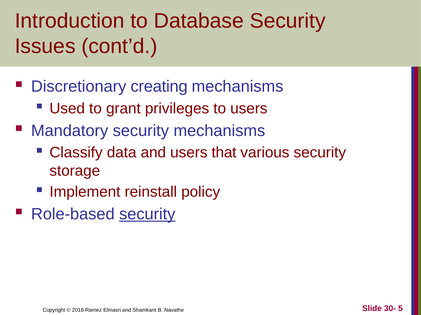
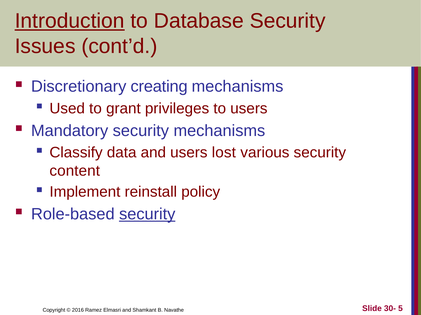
Introduction underline: none -> present (70, 21)
that: that -> lost (224, 153)
storage: storage -> content (75, 171)
